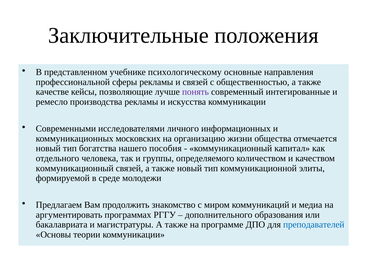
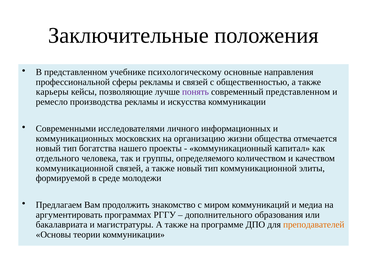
качестве: качестве -> карьеры (52, 92)
современный интегированные: интегированные -> представленном (298, 92)
пособия: пособия -> проекты (165, 149)
коммуникационный: коммуникационный -> коммуникационной (75, 168)
преподавателей colour: blue -> orange (314, 225)
